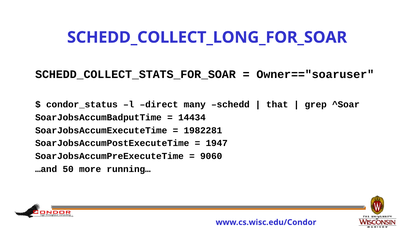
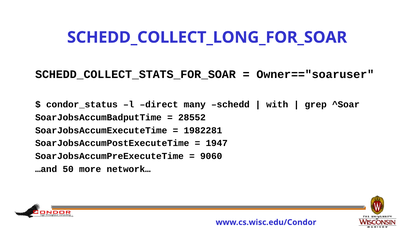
that: that -> with (277, 105)
14434: 14434 -> 28552 (192, 117)
running…: running… -> network… (129, 169)
